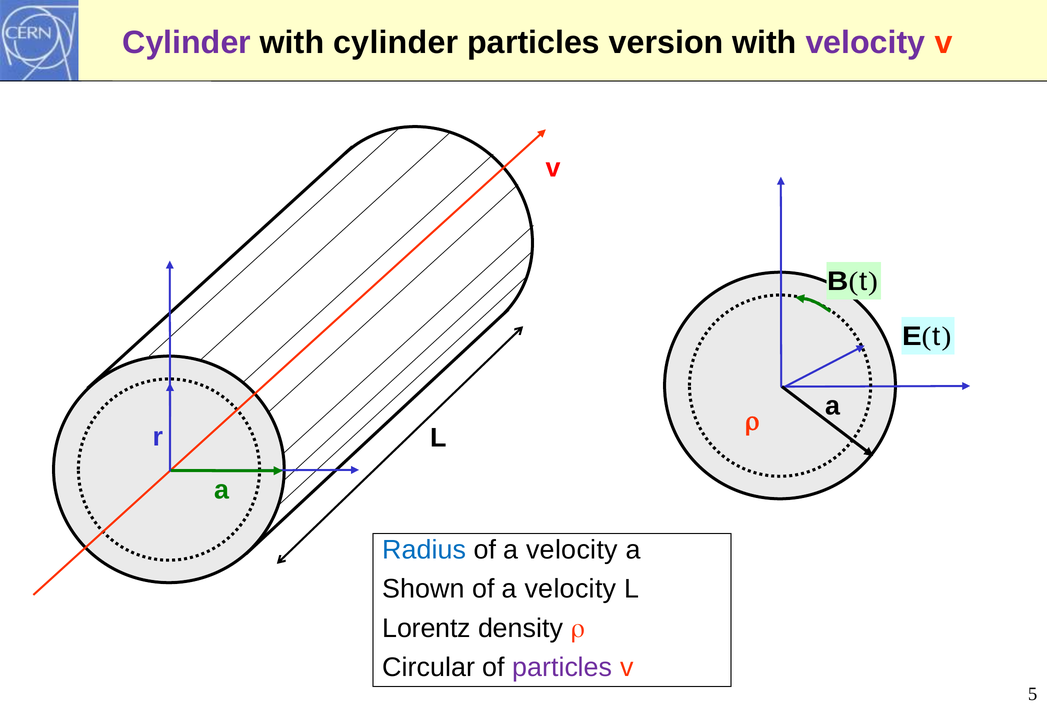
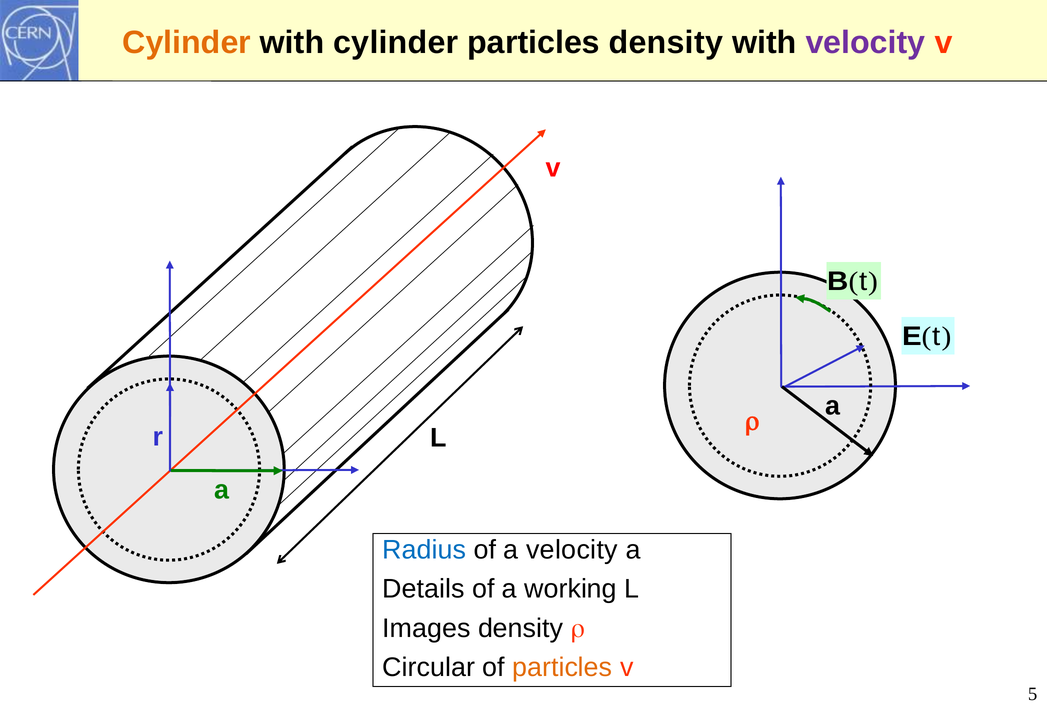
Cylinder colour: purple -> orange (187, 43)
particles version: version -> density (666, 43)
Shown: Shown -> Details (423, 589)
velocity: velocity -> working (571, 589)
Lorentz: Lorentz -> Images (426, 628)
particles colour: purple -> orange (562, 667)
